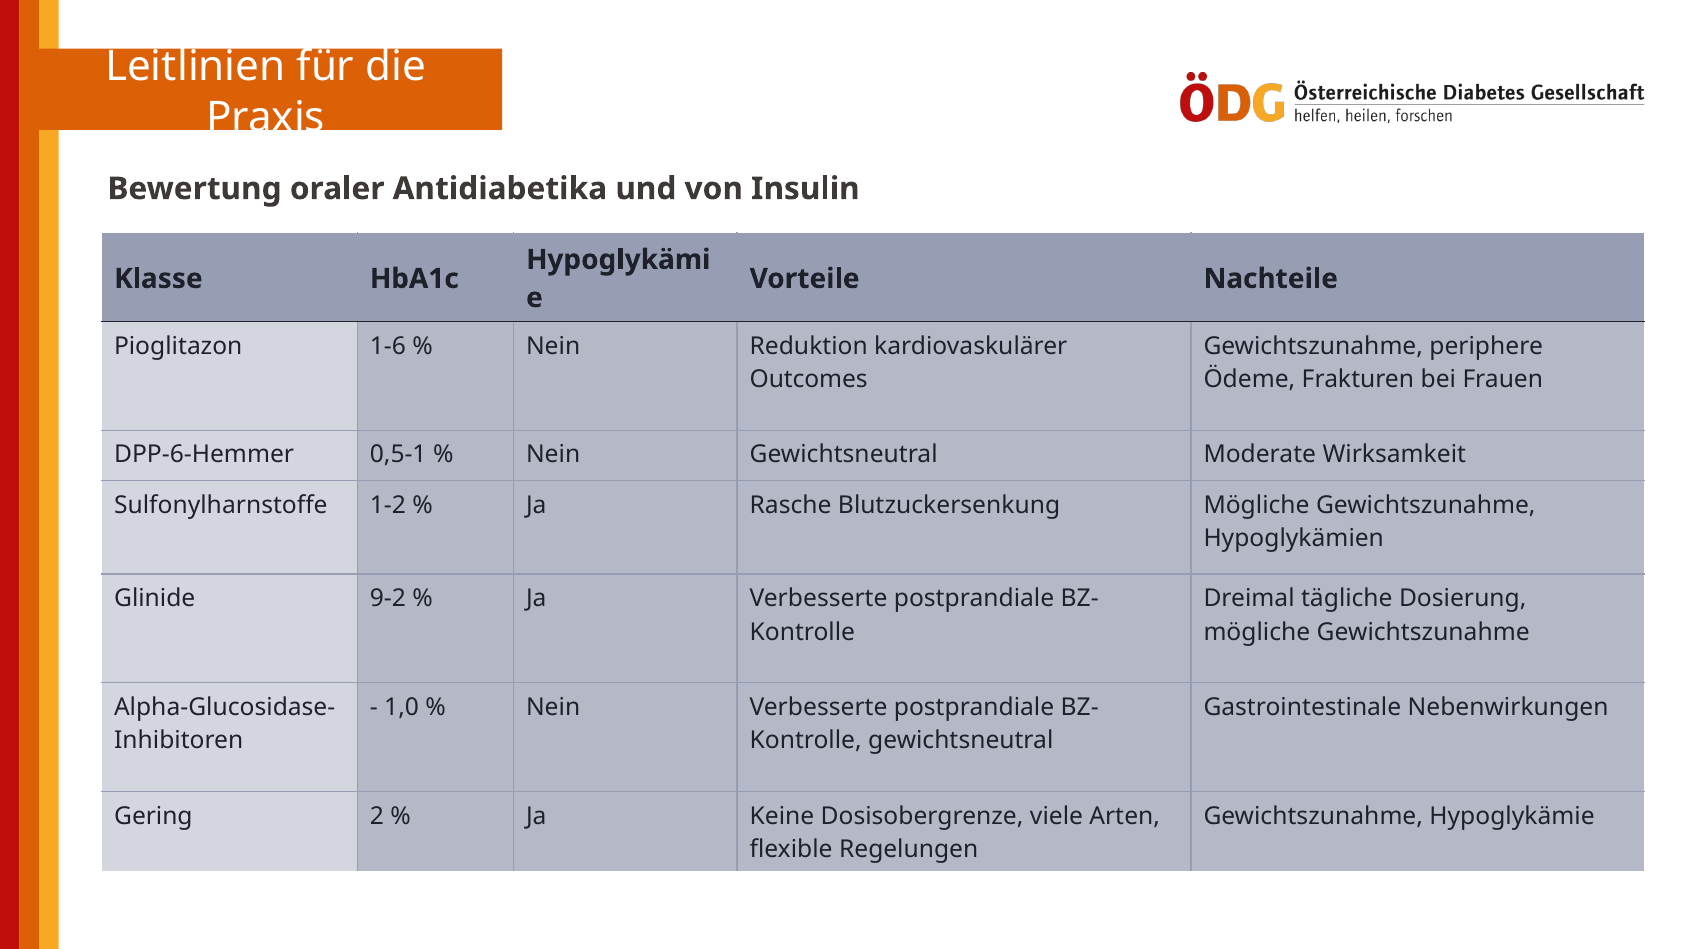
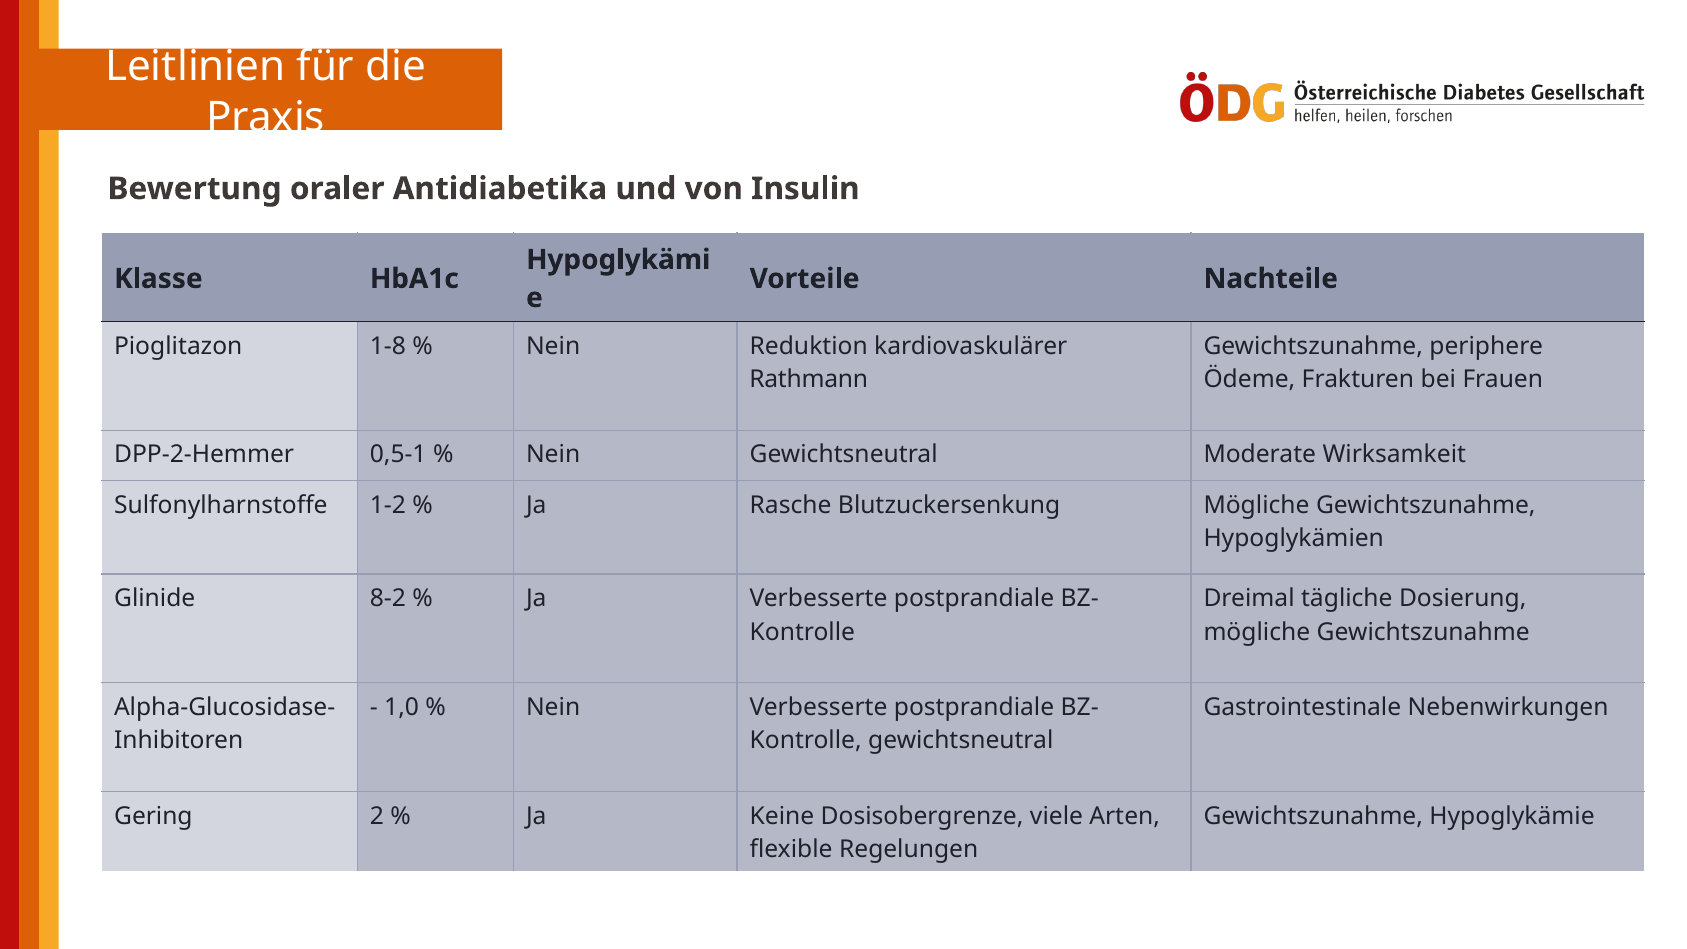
1-6: 1-6 -> 1-8 (388, 346)
Outcomes: Outcomes -> Rathmann (809, 380)
DPP-6-Hemmer: DPP-6-Hemmer -> DPP-2-Hemmer (204, 455)
9-2: 9-2 -> 8-2 (388, 599)
